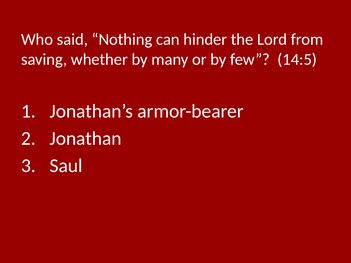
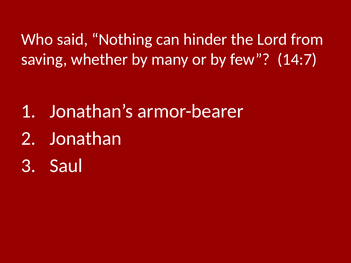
14:5: 14:5 -> 14:7 (297, 59)
